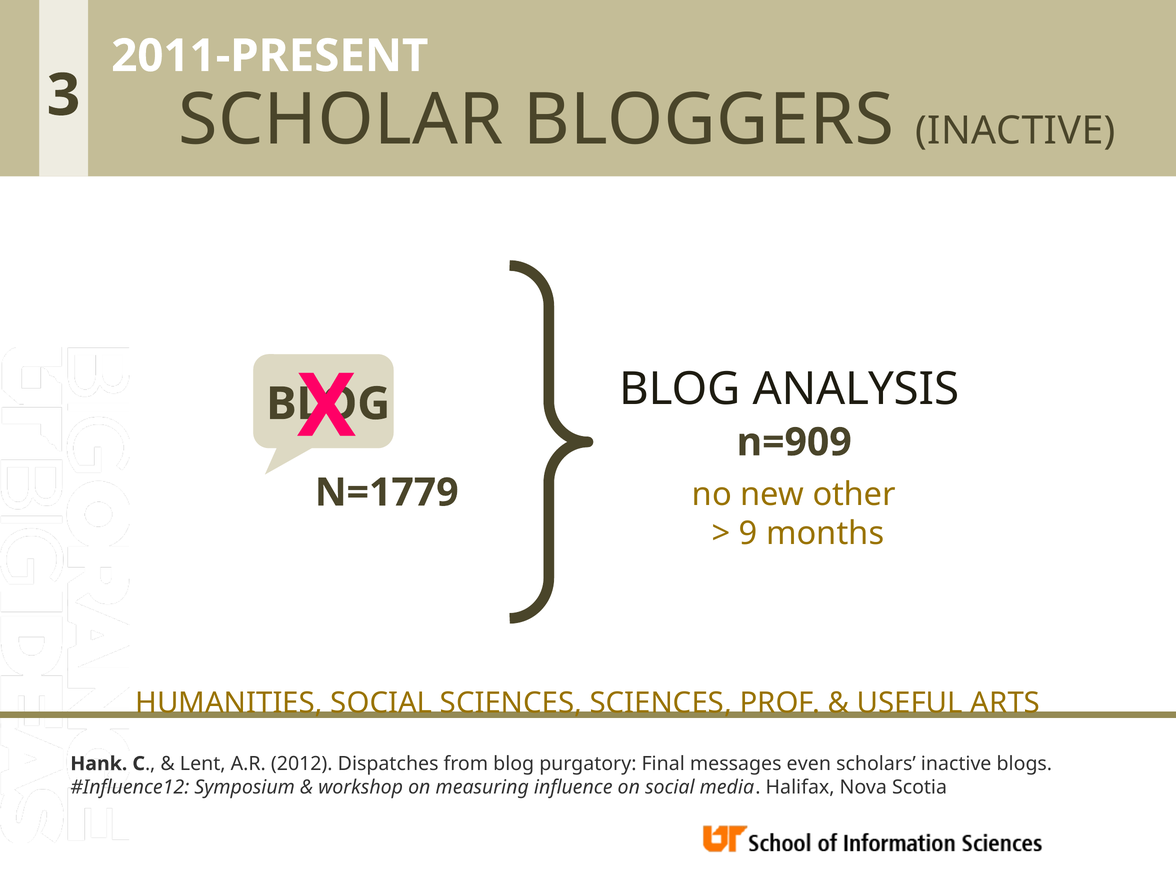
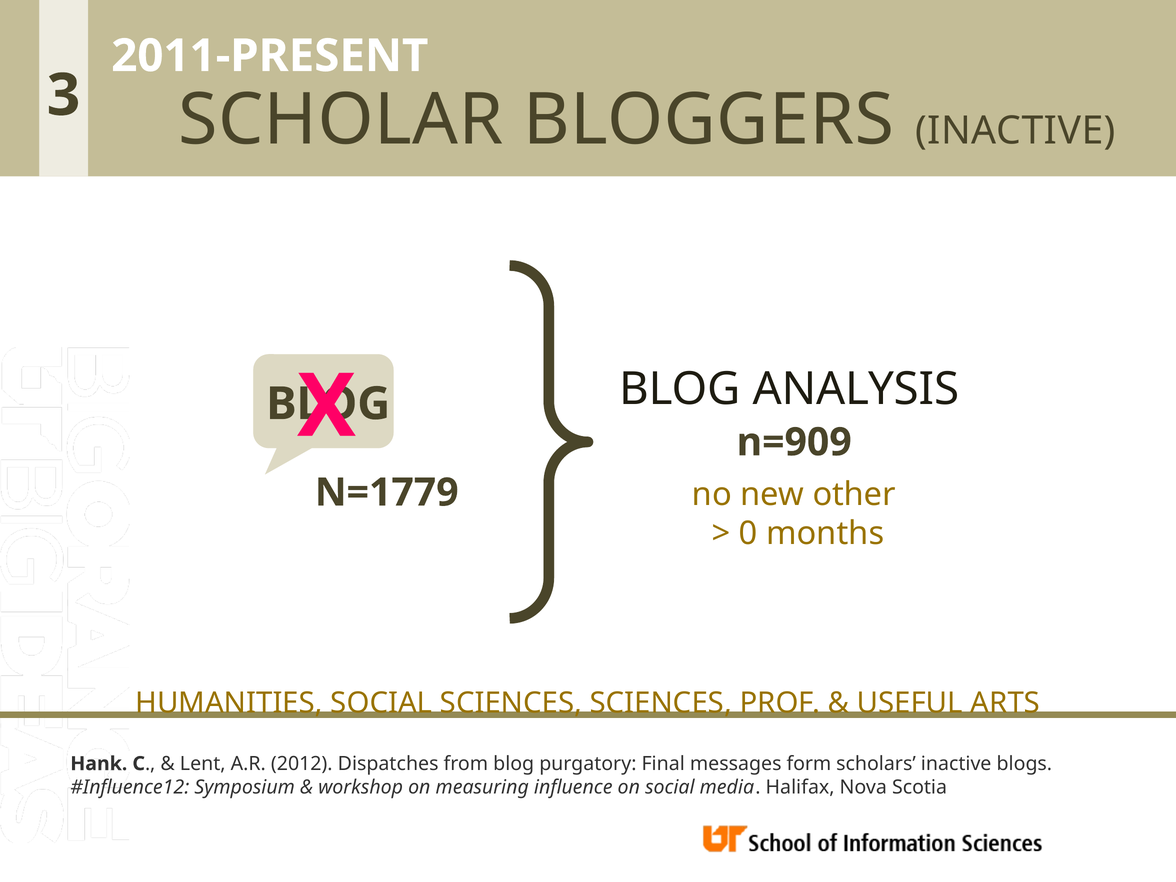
9: 9 -> 0 (748, 534)
even: even -> form (809, 764)
